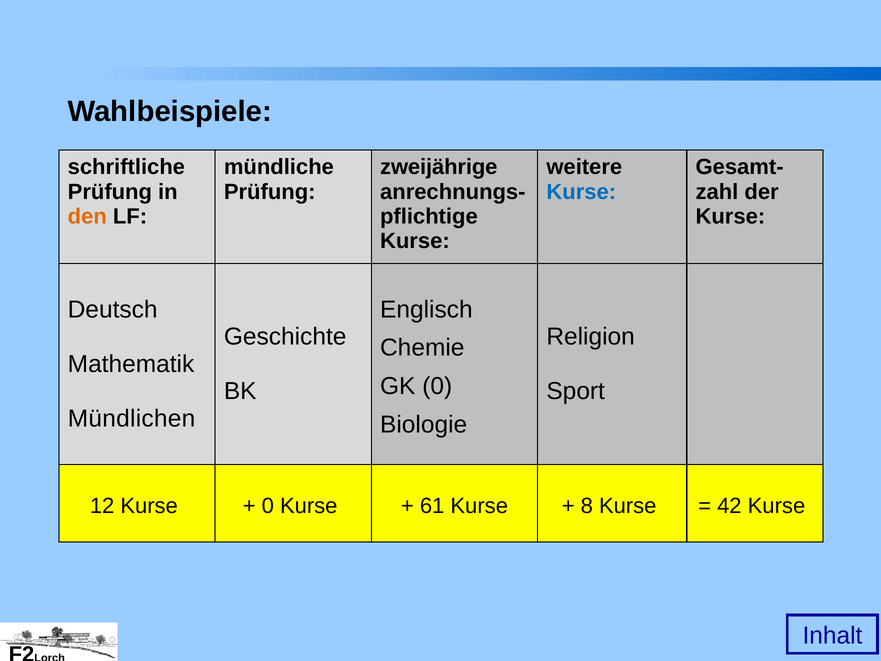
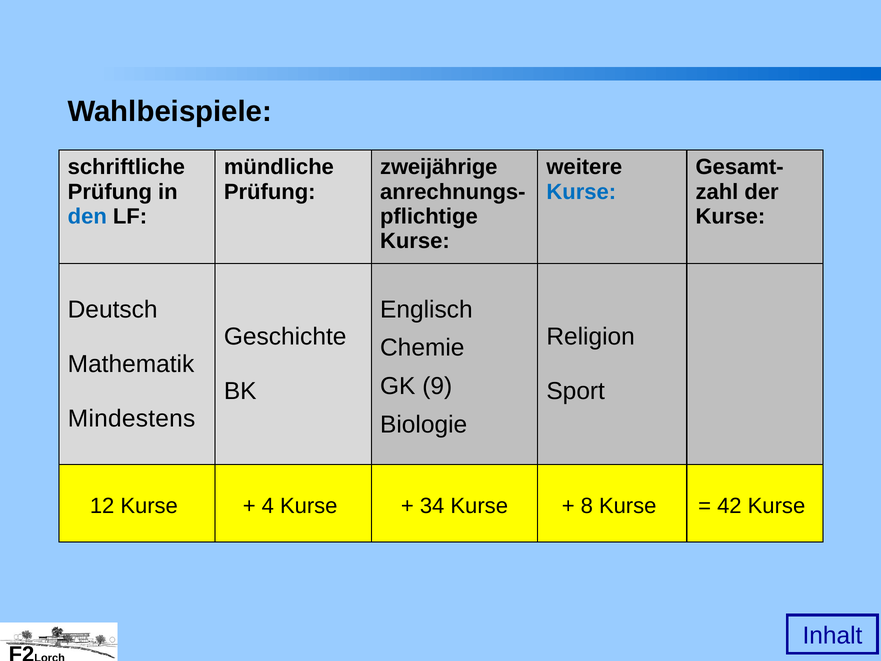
den colour: orange -> blue (87, 216)
GK 0: 0 -> 9 (437, 386)
Mündlichen: Mündlichen -> Mindestens (132, 419)
0: 0 -> 4 (268, 506)
61: 61 -> 34 (432, 506)
